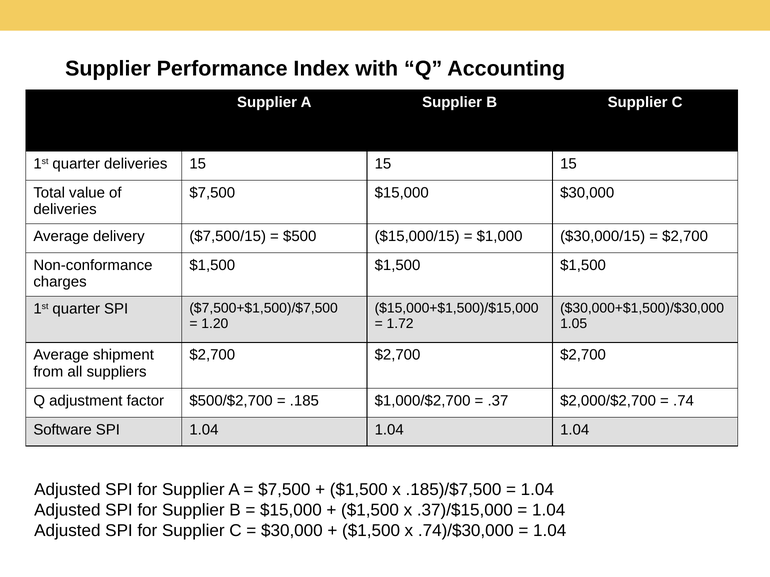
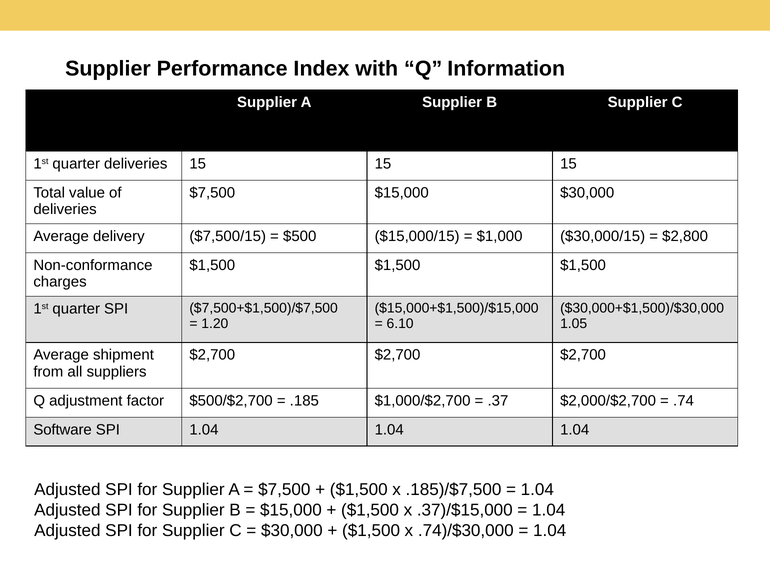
Accounting: Accounting -> Information (506, 69)
$2,700: $2,700 -> $2,800 (685, 236)
1.72: 1.72 -> 6.10 (400, 324)
